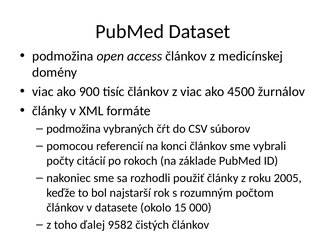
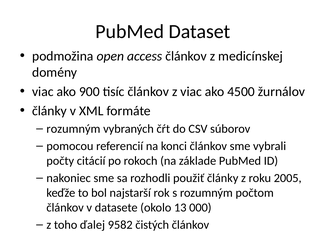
podmožina: podmožina -> rozumným (73, 129)
15: 15 -> 13 (180, 207)
